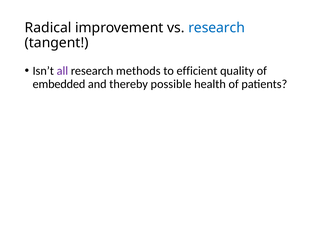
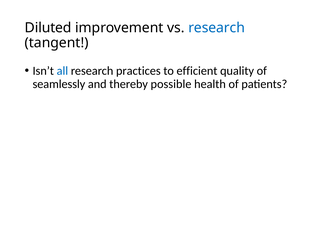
Radical: Radical -> Diluted (48, 28)
all colour: purple -> blue (62, 71)
methods: methods -> practices (138, 71)
embedded: embedded -> seamlessly (59, 84)
